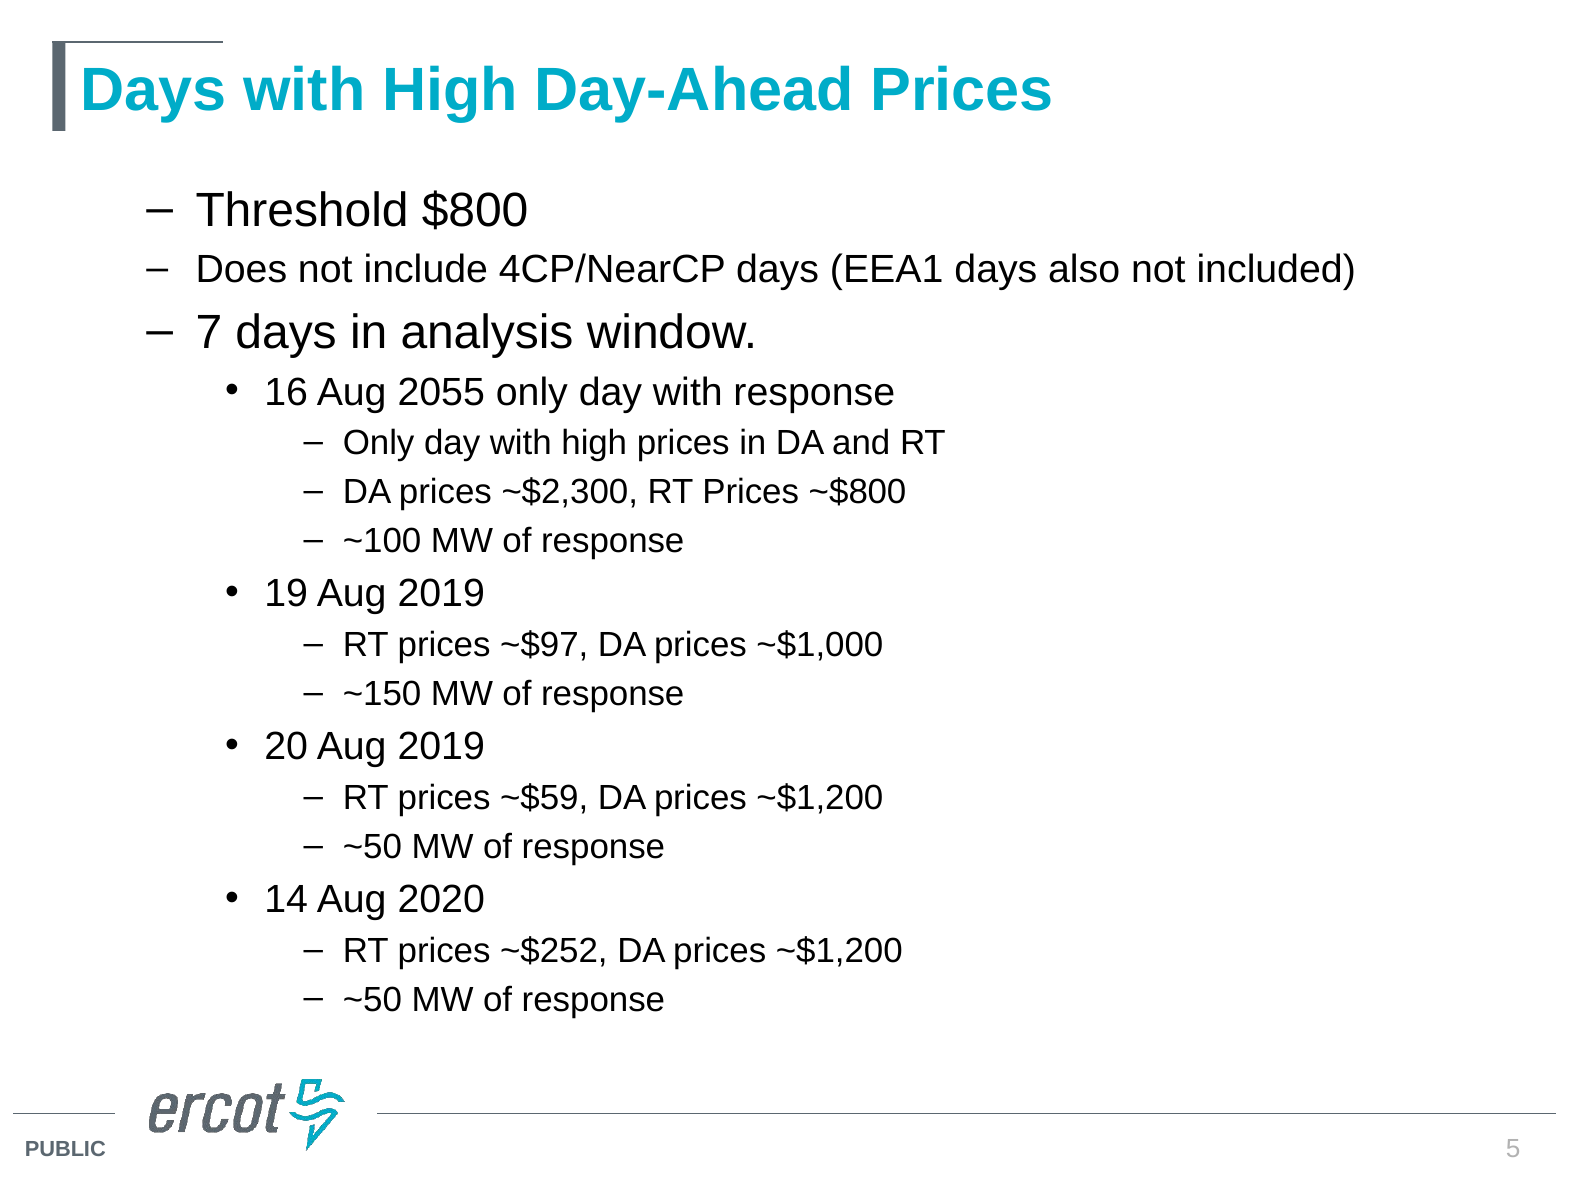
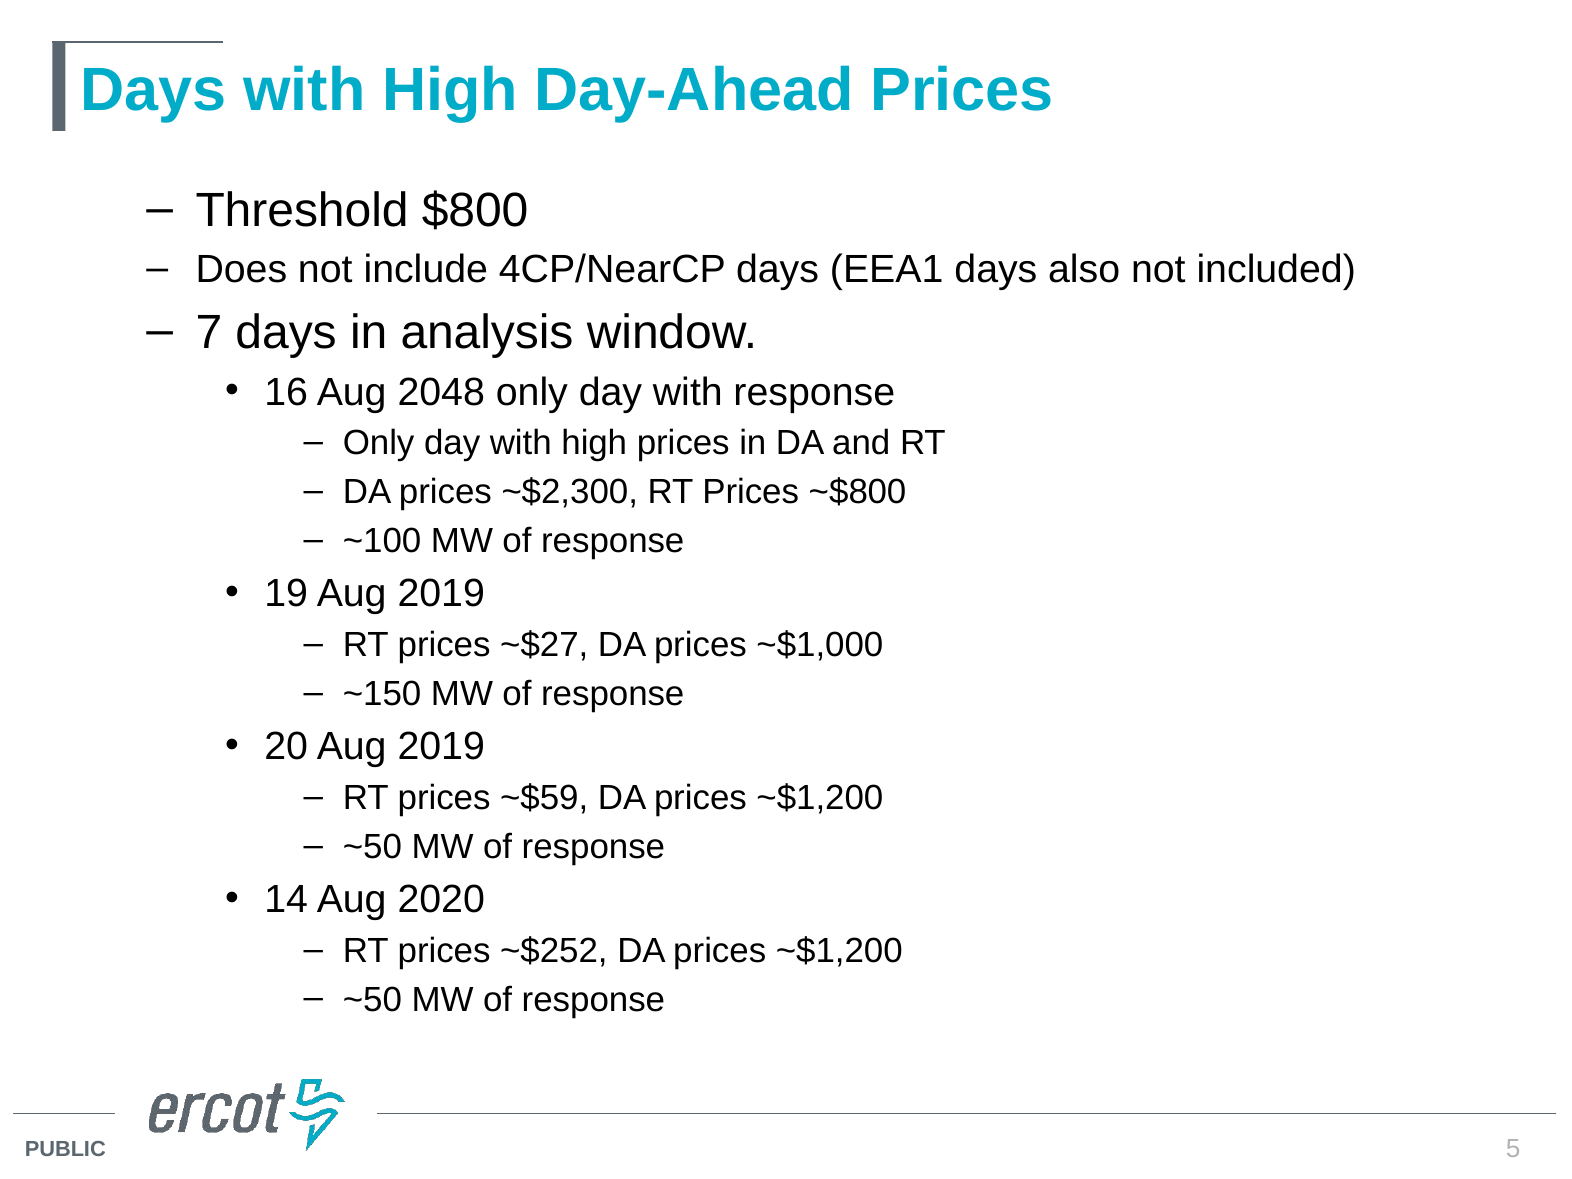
2055: 2055 -> 2048 (441, 392)
~$97: ~$97 -> ~$27 (544, 645)
